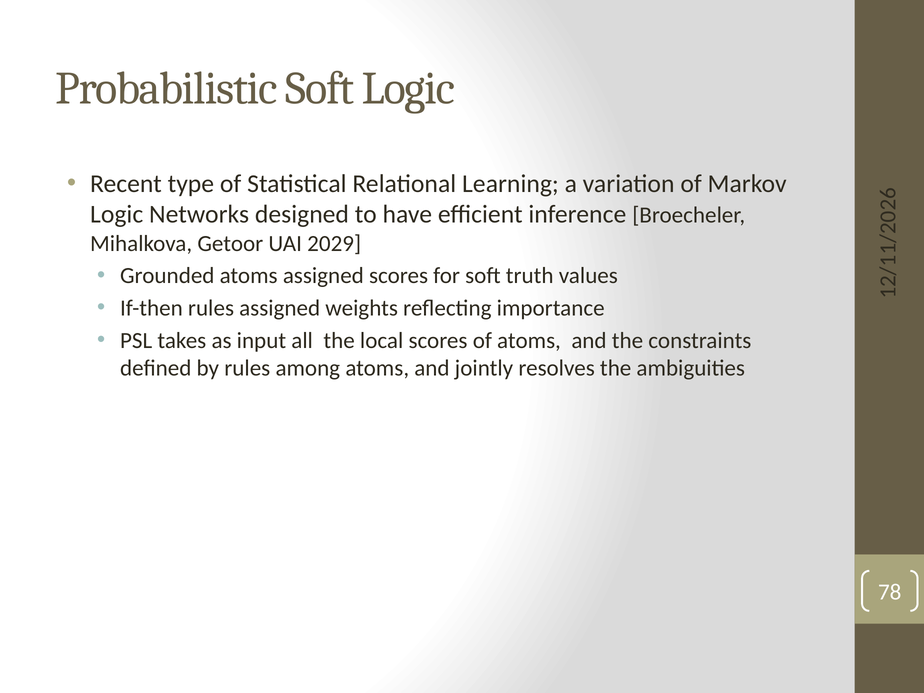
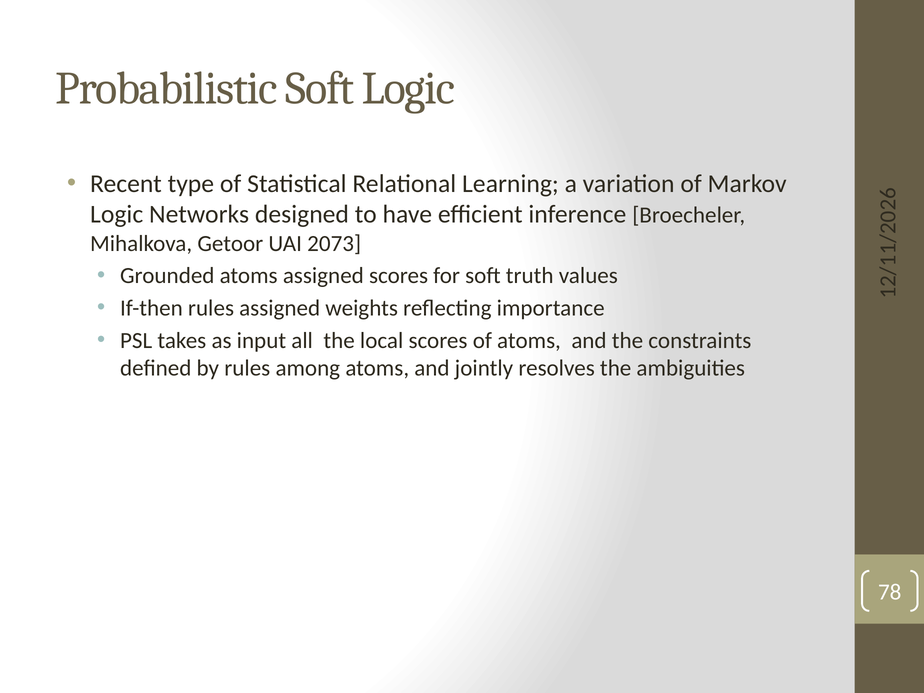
2029: 2029 -> 2073 (334, 243)
